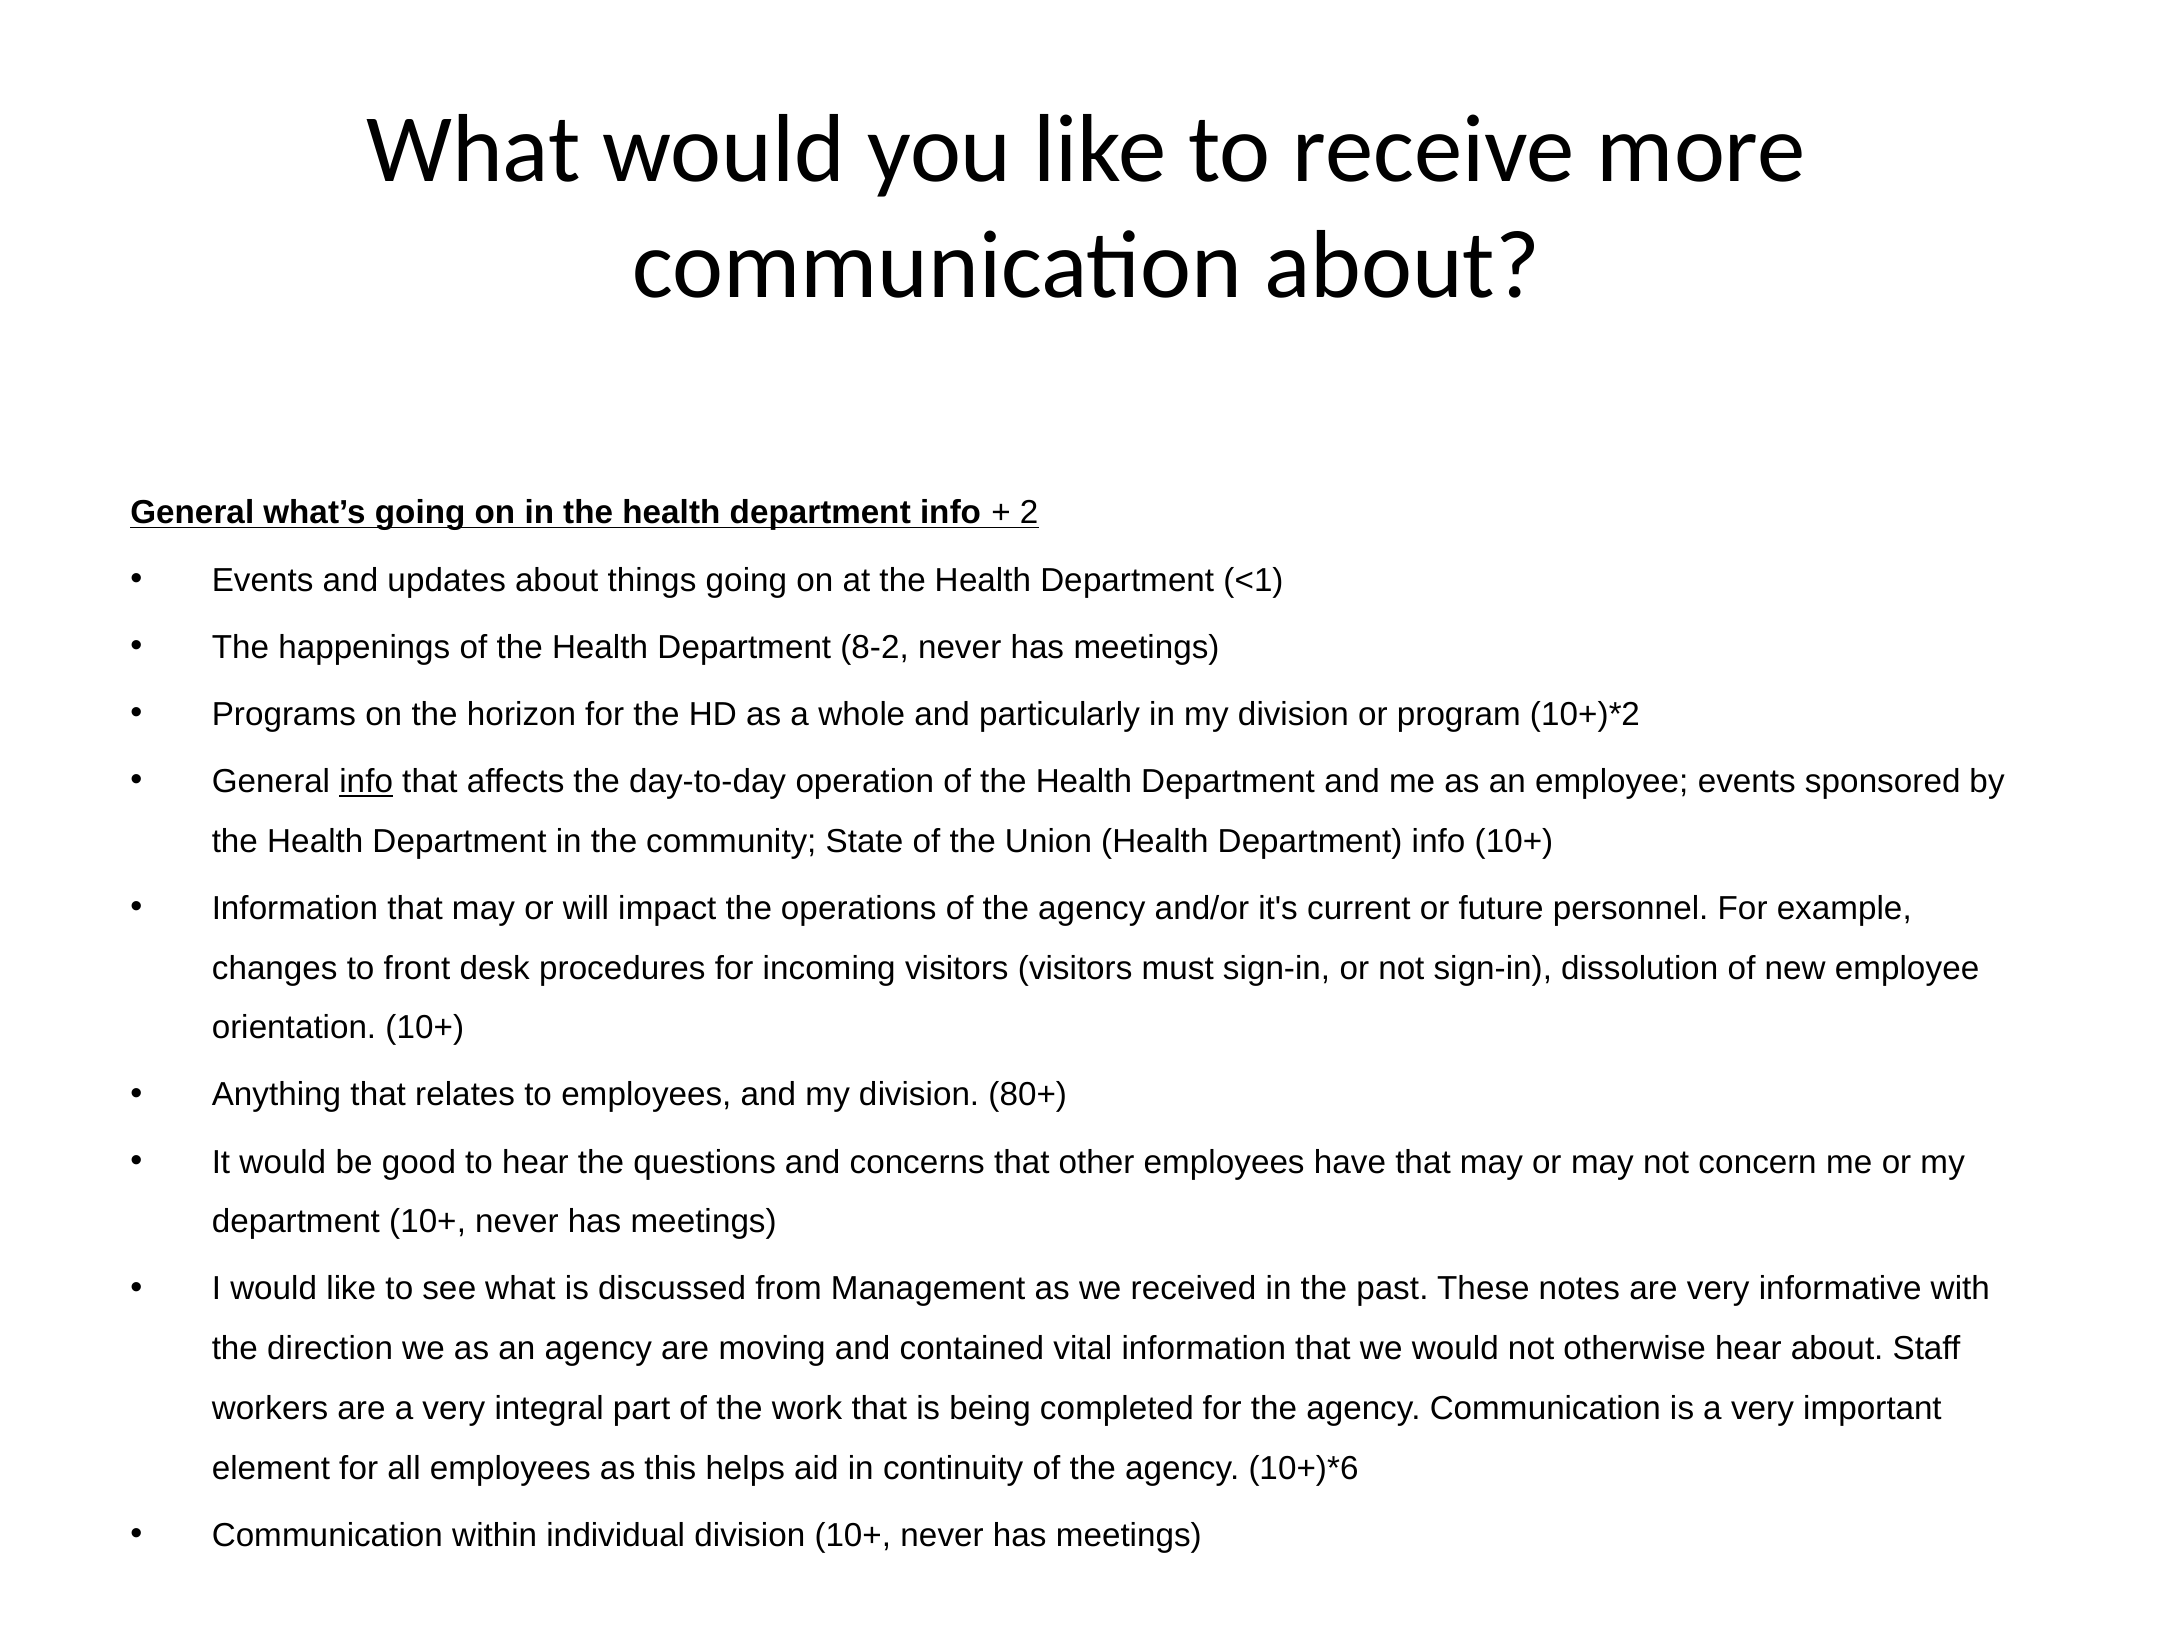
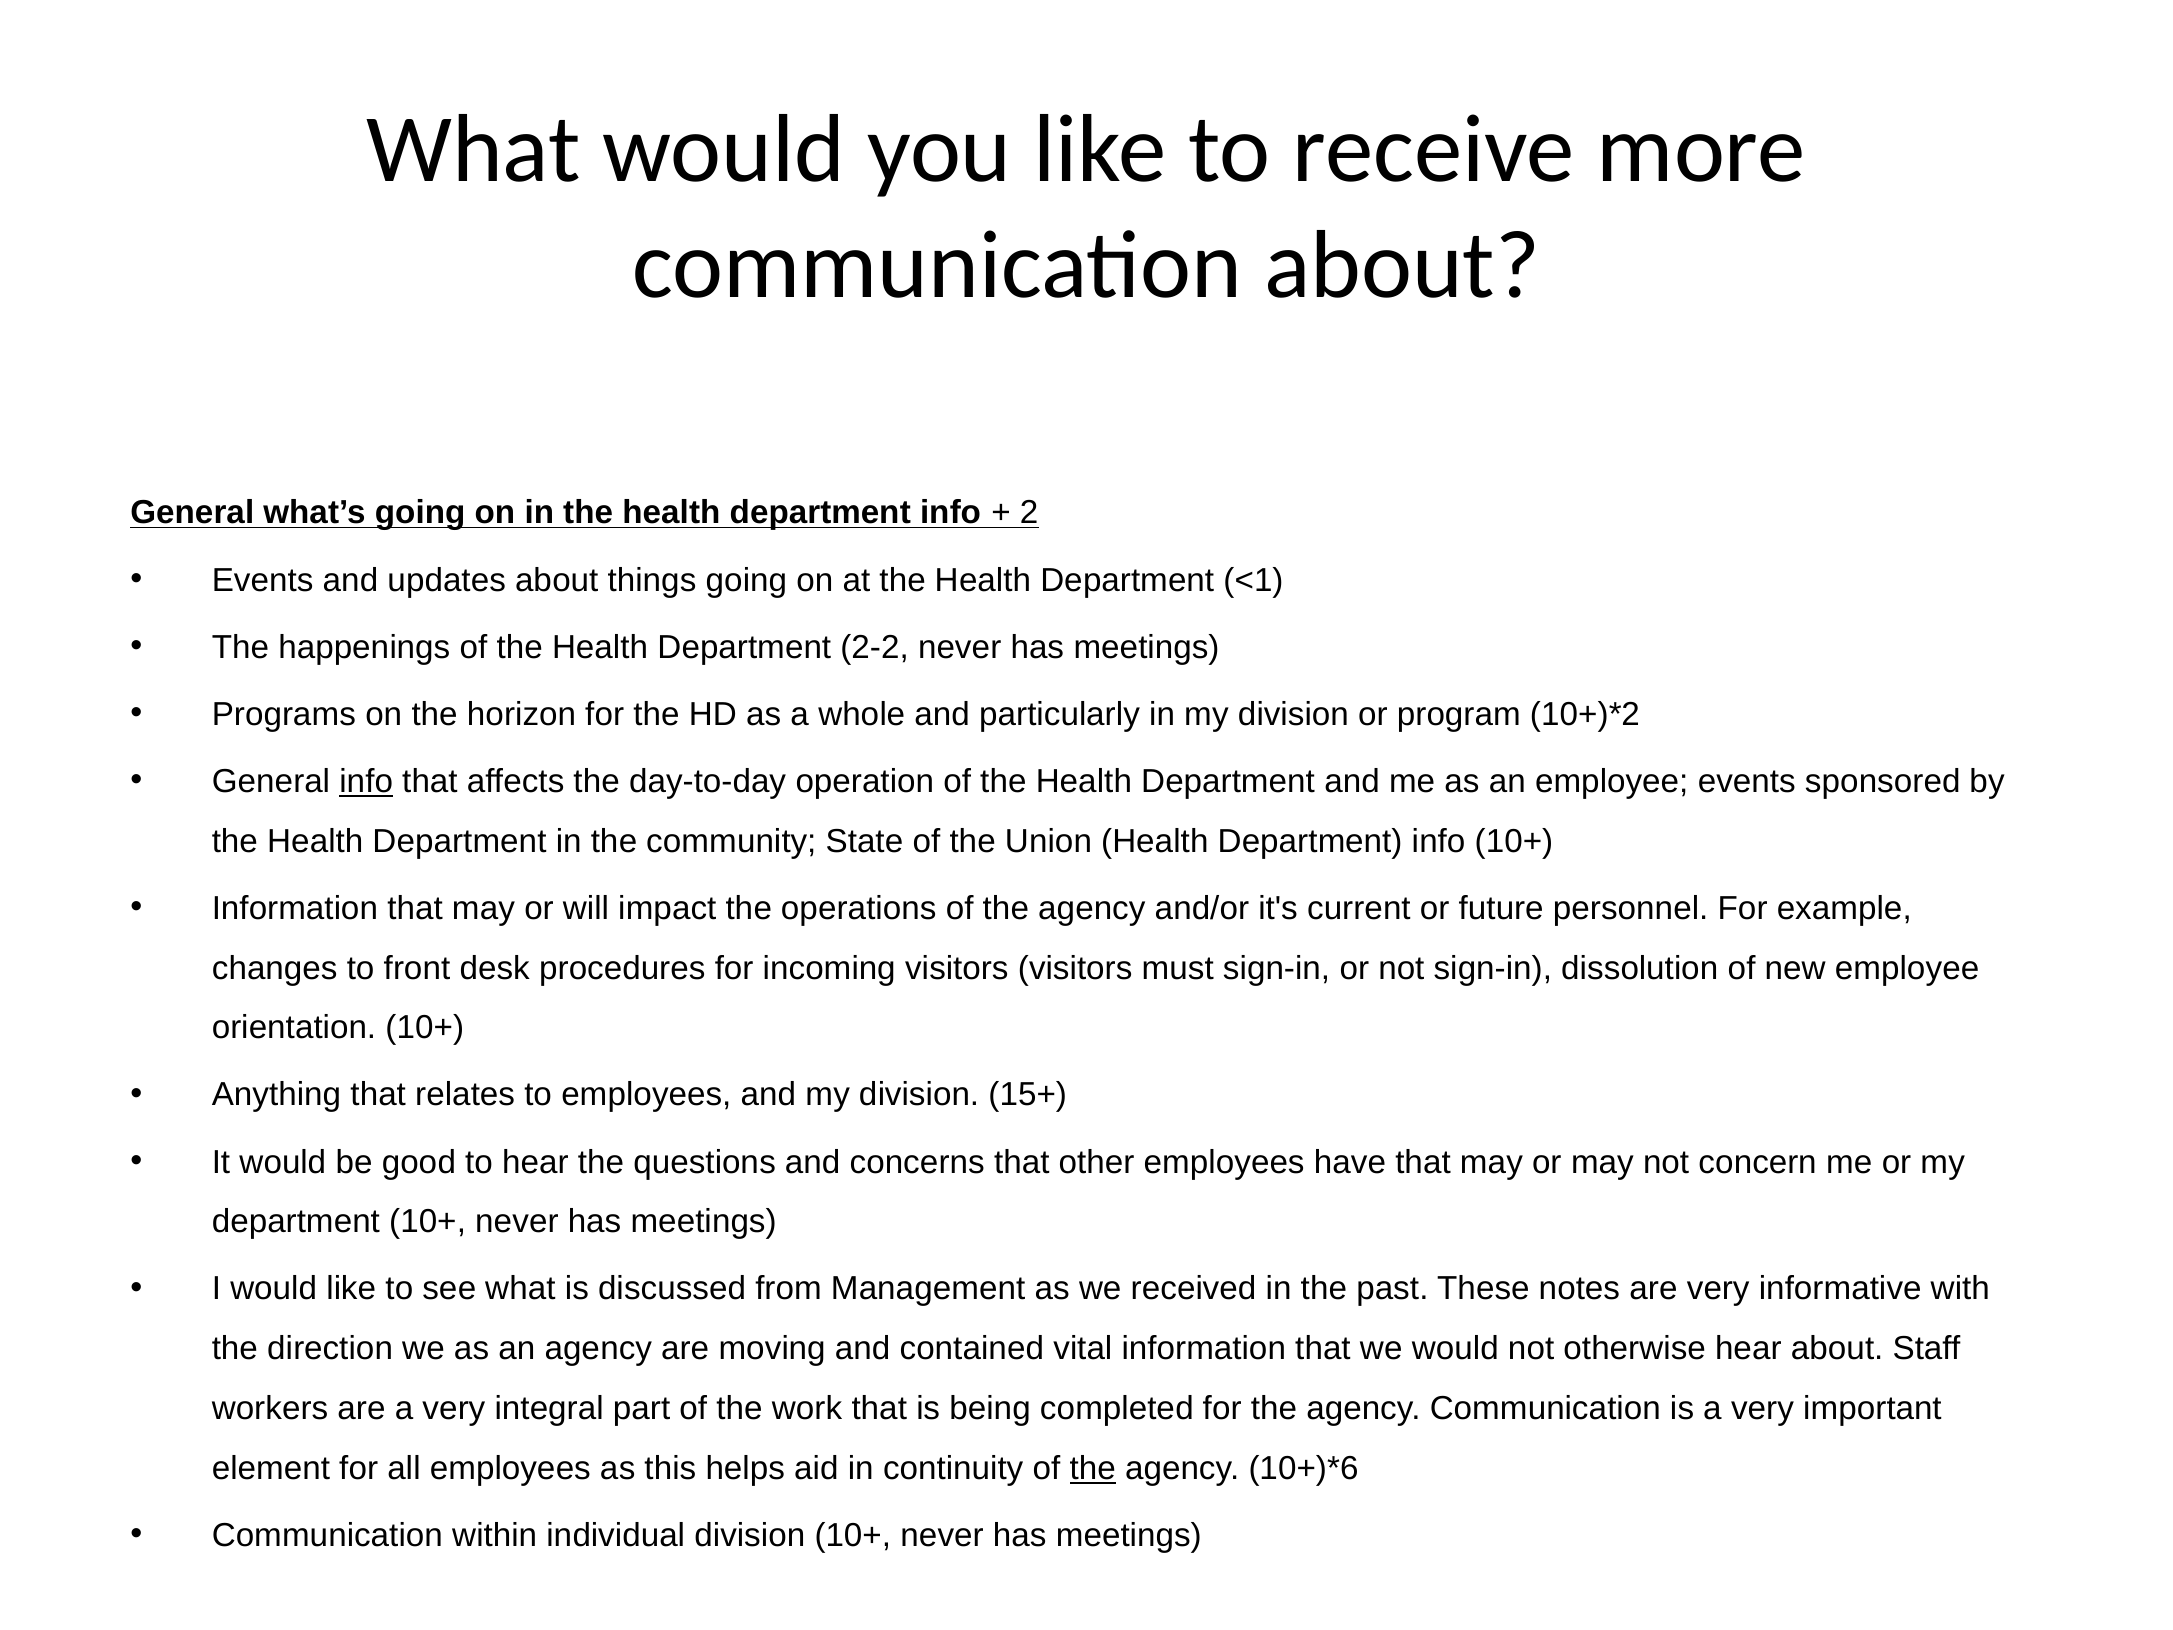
8-2: 8-2 -> 2-2 (875, 647)
80+: 80+ -> 15+ (1028, 1095)
the underline: none -> present (1093, 1468)
